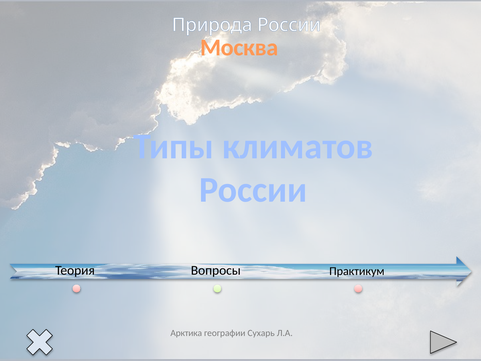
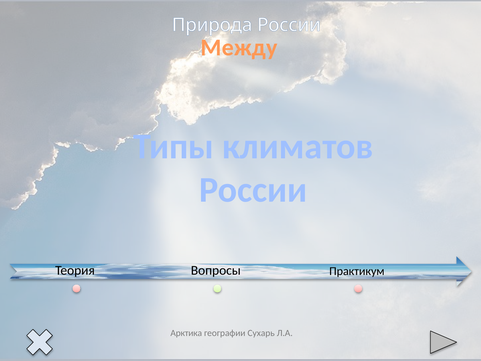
Москва: Москва -> Между (239, 47)
